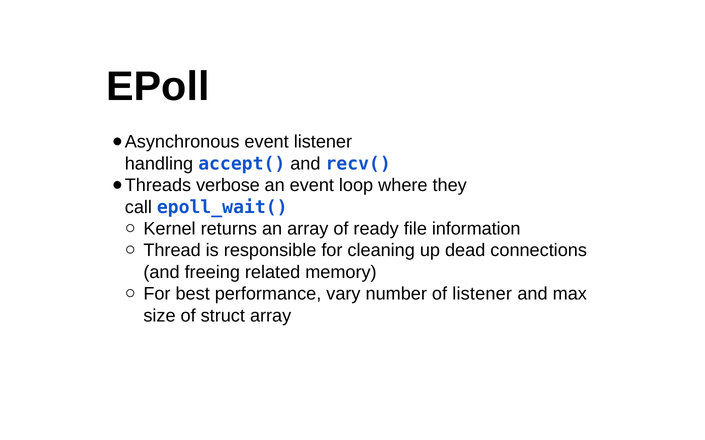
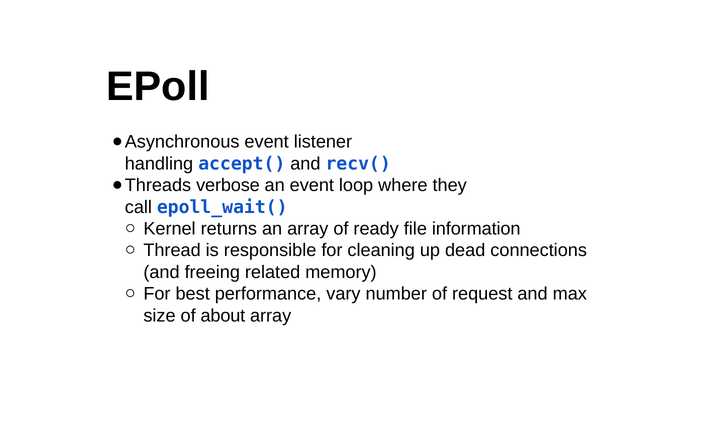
of listener: listener -> request (482, 294)
struct: struct -> about (223, 316)
